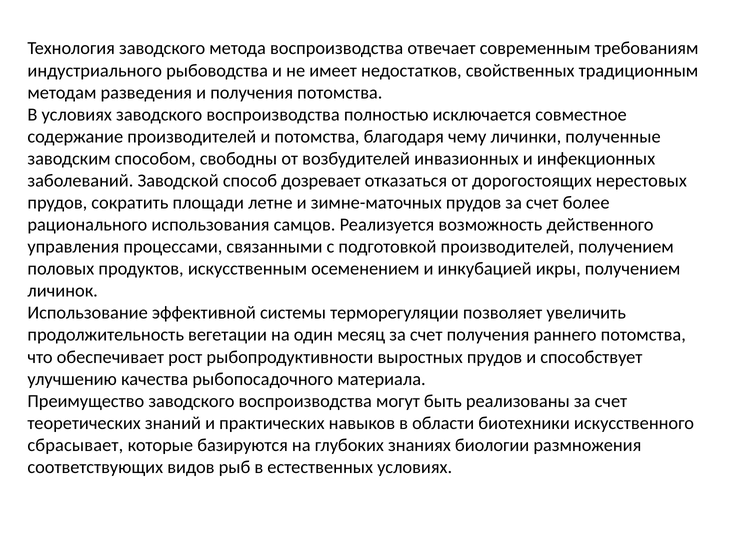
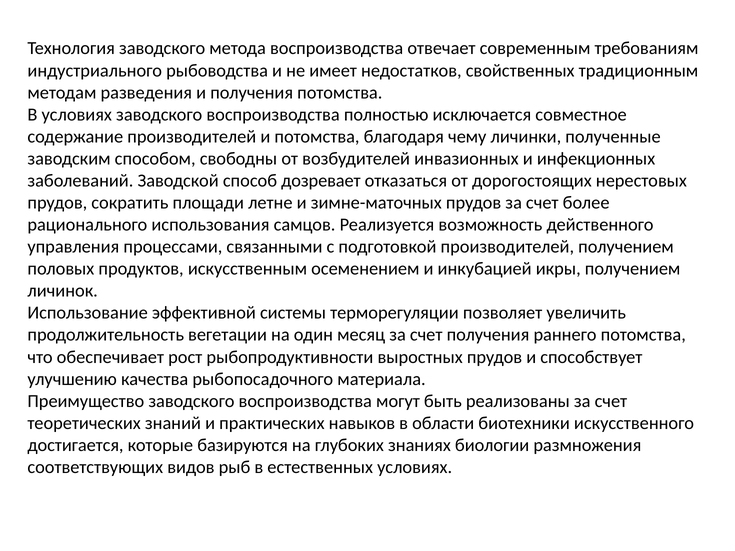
сбрасывает: сбрасывает -> достигается (76, 445)
